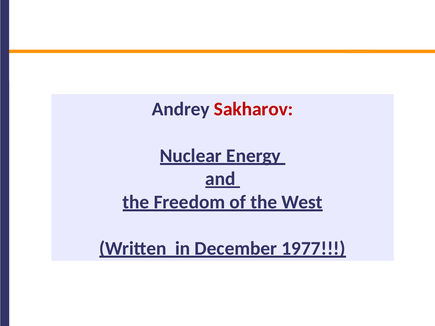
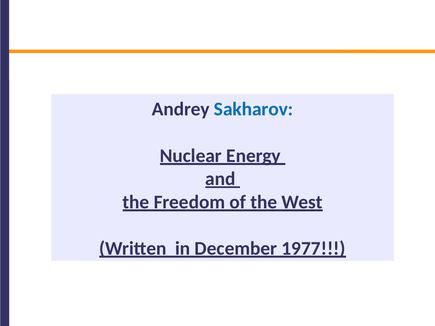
Sakharov colour: red -> blue (254, 109)
